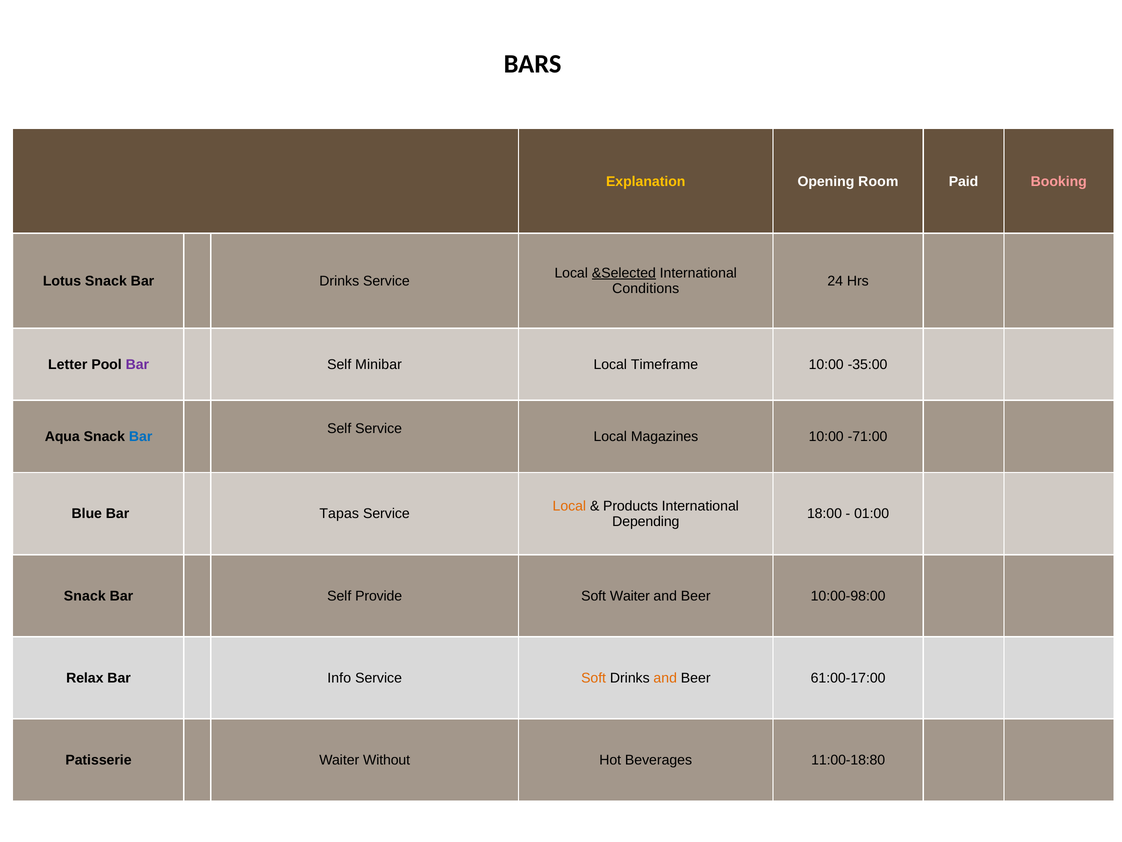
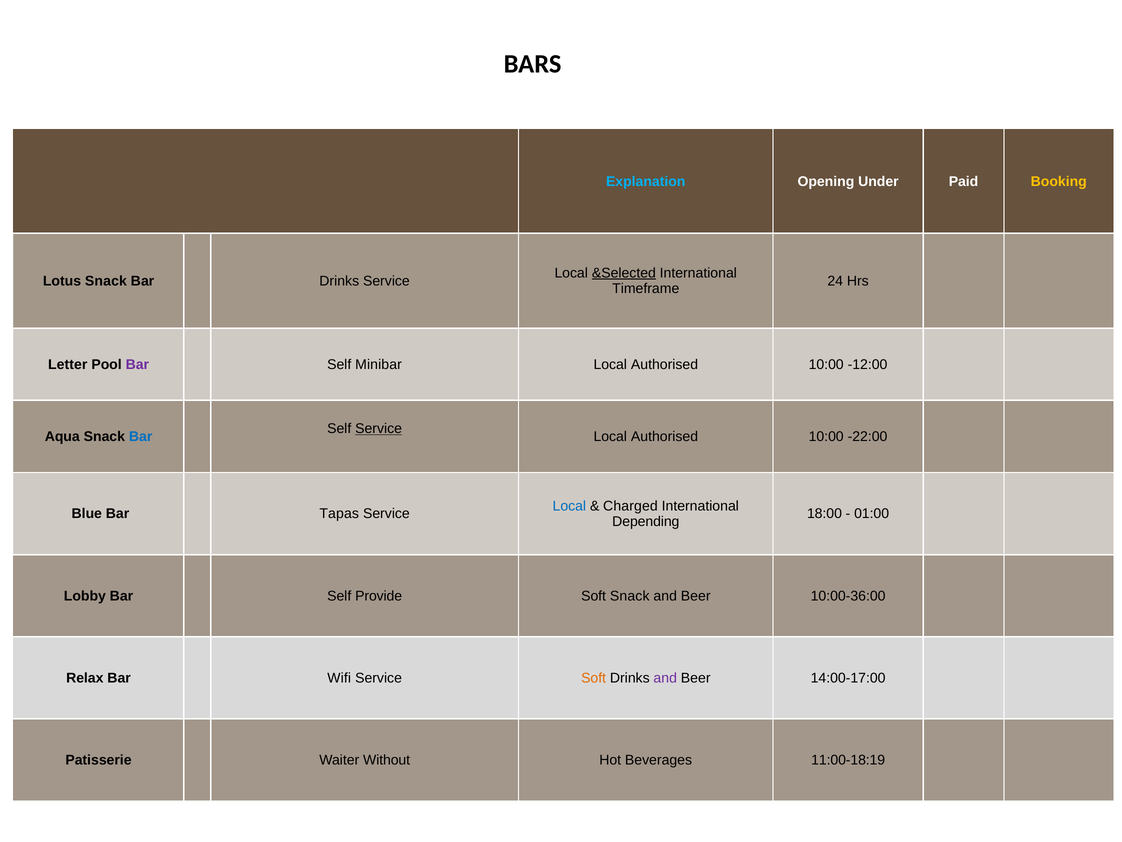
Explanation colour: yellow -> light blue (646, 181)
Room: Room -> Under (878, 181)
Booking colour: pink -> yellow (1059, 181)
Conditions: Conditions -> Timeframe (646, 289)
Timeframe: Timeframe -> Authorised (665, 364)
-35:00: -35:00 -> -12:00 (868, 364)
Service underline: none -> present (379, 428)
Magazines: Magazines -> Authorised (665, 436)
-71:00: -71:00 -> -22:00 (868, 436)
Local colour: orange -> blue (569, 506)
Products: Products -> Charged (630, 506)
Snack: Snack -> Lobby (85, 596)
Soft Waiter: Waiter -> Snack (630, 596)
10:00-98:00: 10:00-98:00 -> 10:00-36:00 (848, 596)
Info: Info -> Wifi (339, 678)
and colour: orange -> purple (665, 678)
61:00-17:00: 61:00-17:00 -> 14:00-17:00 (848, 678)
11:00-18:80: 11:00-18:80 -> 11:00-18:19 (848, 760)
